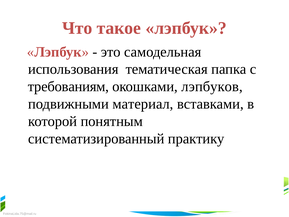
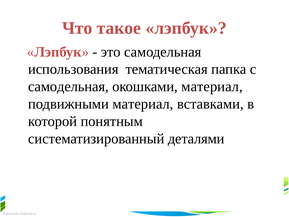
требованиям: требованиям -> самодельная (68, 86)
окошками лэпбуков: лэпбуков -> материал (212, 86)
практику: практику -> деталями (196, 138)
